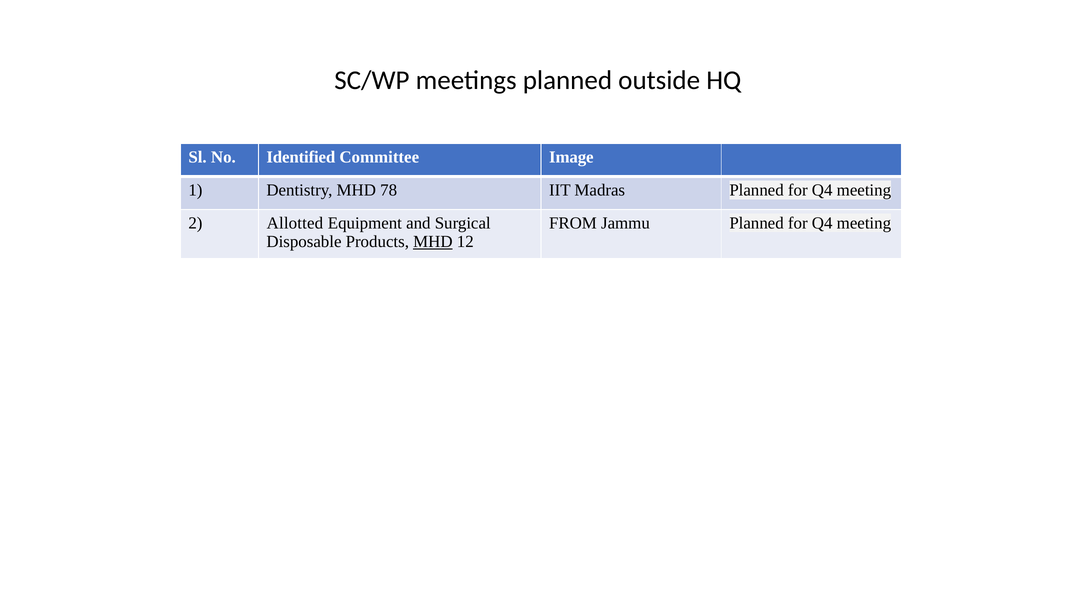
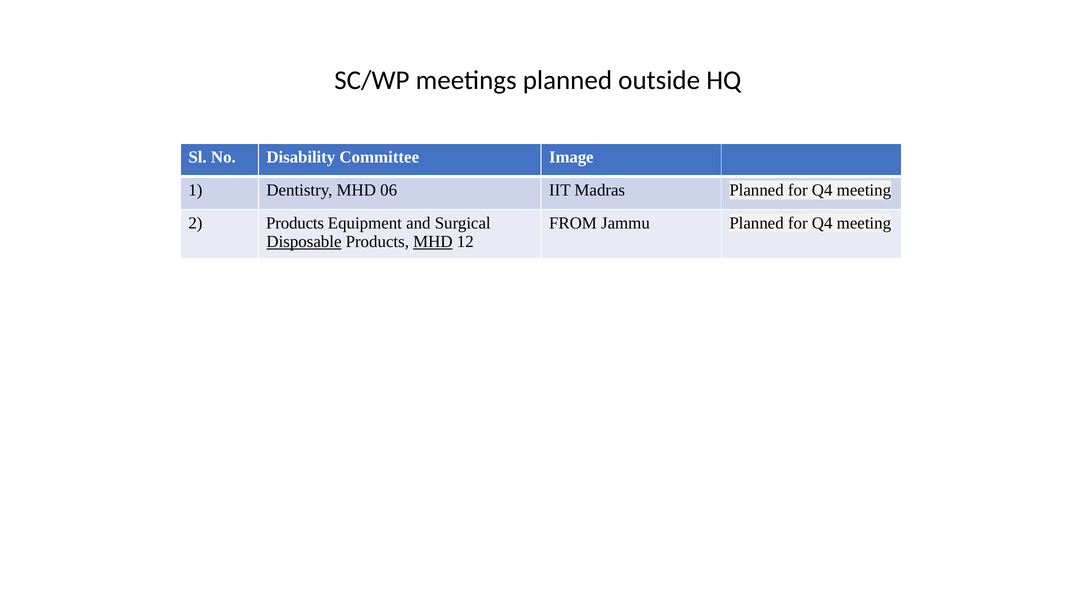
Identified: Identified -> Disability (301, 157)
78: 78 -> 06 (389, 190)
2 Allotted: Allotted -> Products (295, 223)
Disposable underline: none -> present (304, 242)
